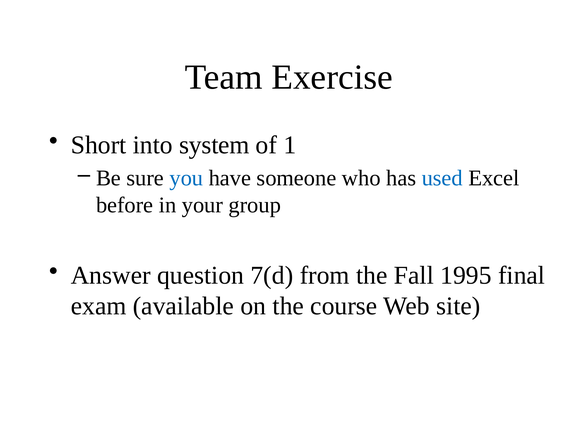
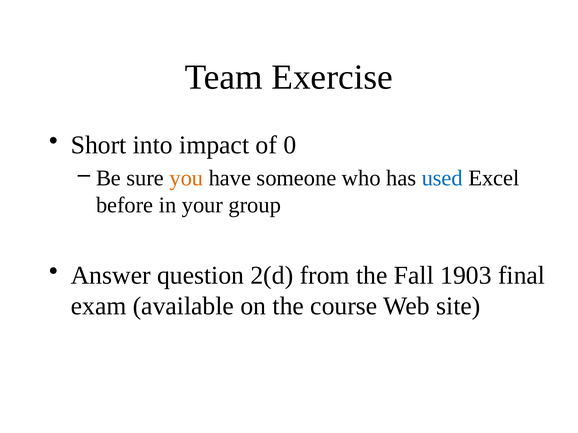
system: system -> impact (214, 145)
1: 1 -> 0 (290, 145)
you colour: blue -> orange (186, 178)
7(d: 7(d -> 2(d (272, 276)
1995: 1995 -> 1903 (466, 276)
